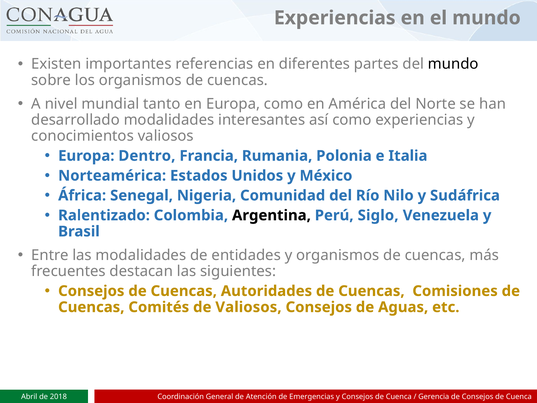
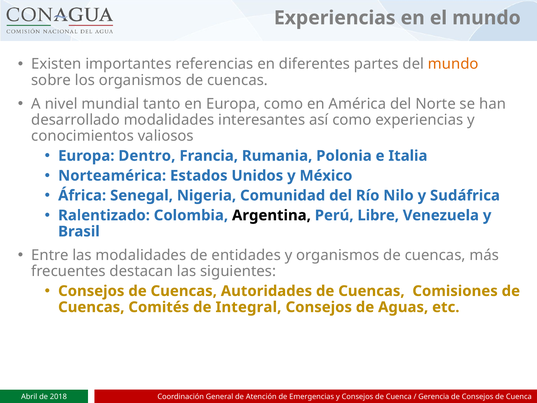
mundo colour: black -> orange (453, 64)
Siglo: Siglo -> Libre (378, 215)
de Valiosos: Valiosos -> Integral (248, 307)
